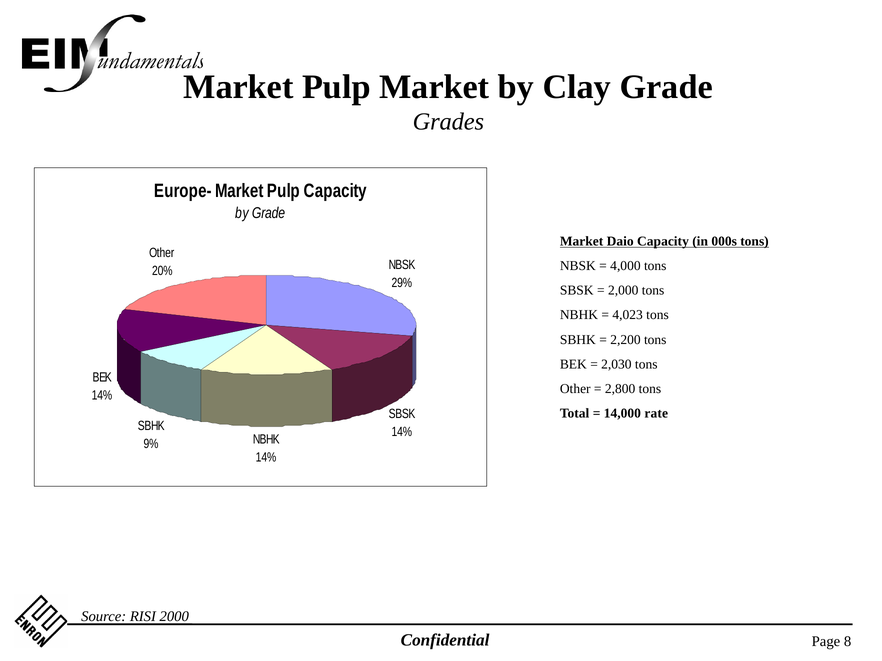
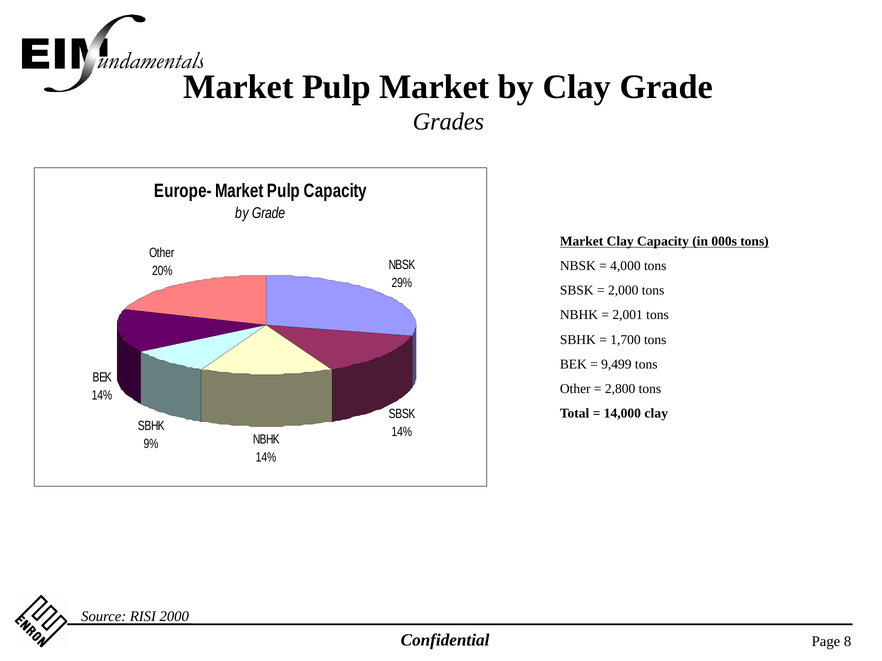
Market Daio: Daio -> Clay (620, 241)
4,023: 4,023 -> 2,001 (628, 315)
2,200: 2,200 -> 1,700 (625, 340)
2,030: 2,030 -> 9,499 (616, 365)
14,000 rate: rate -> clay (656, 414)
